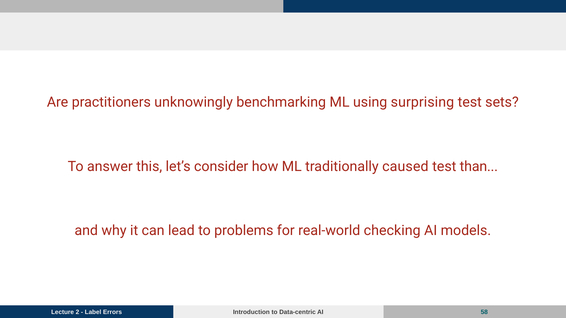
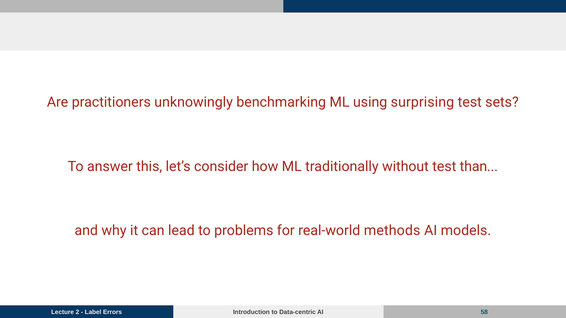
caused: caused -> without (405, 167)
checking: checking -> methods (392, 231)
